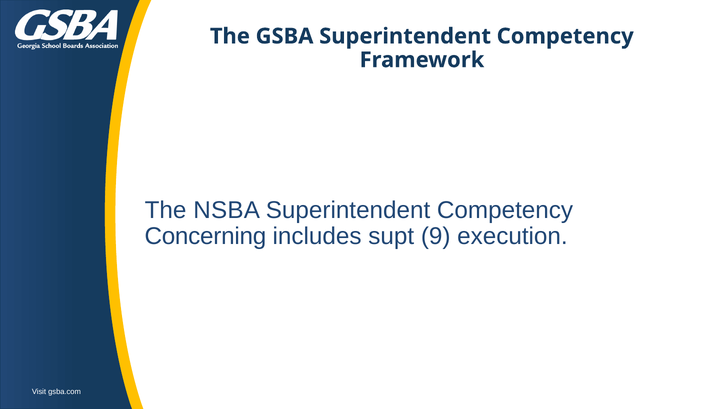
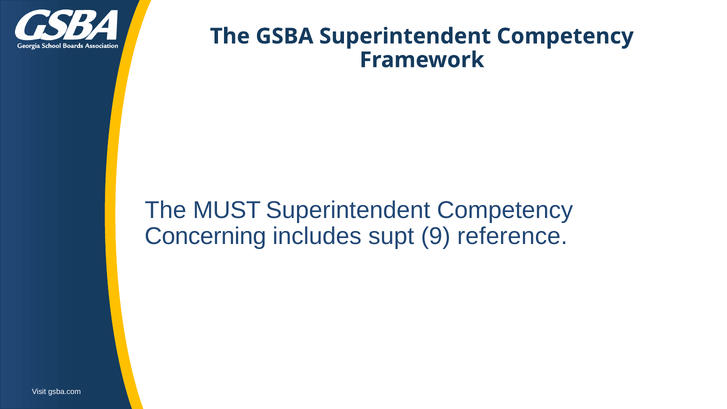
NSBA: NSBA -> MUST (227, 210)
execution: execution -> reference (512, 236)
